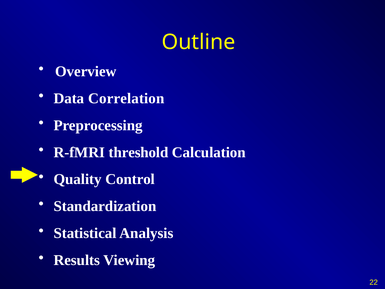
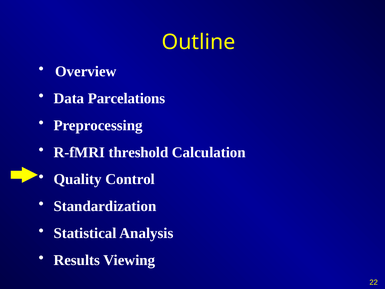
Correlation: Correlation -> Parcelations (126, 98)
